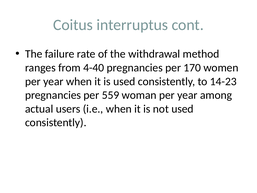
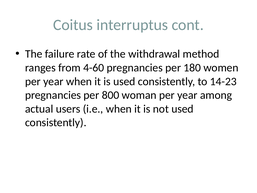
4-40: 4-40 -> 4-60 (94, 68)
170: 170 -> 180 (192, 68)
559: 559 -> 800 (111, 95)
